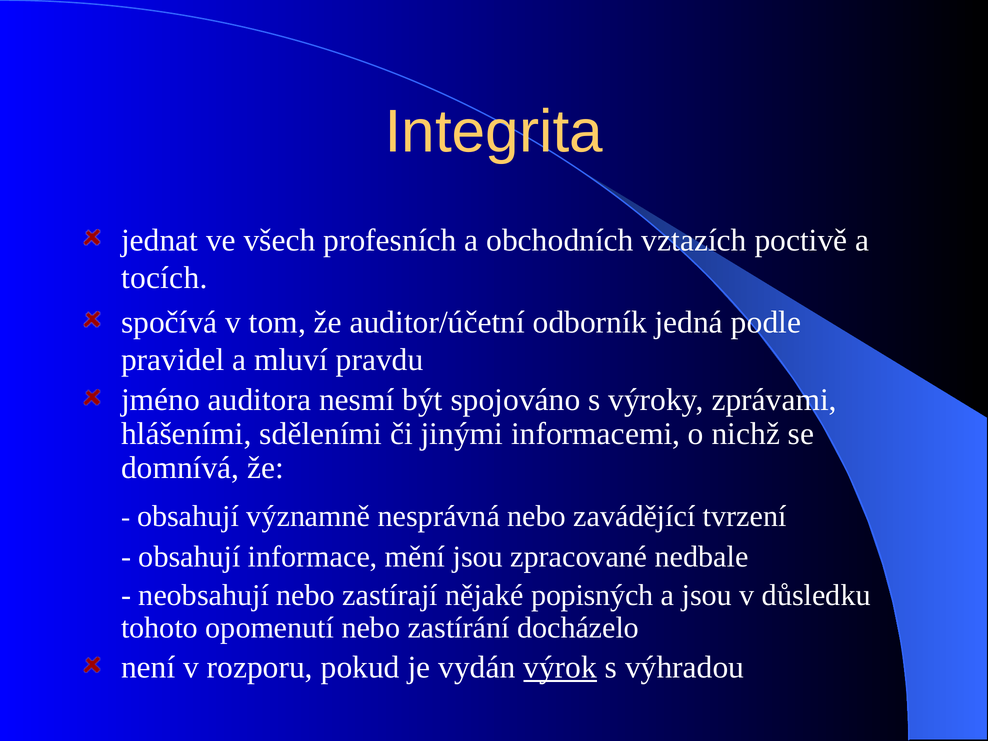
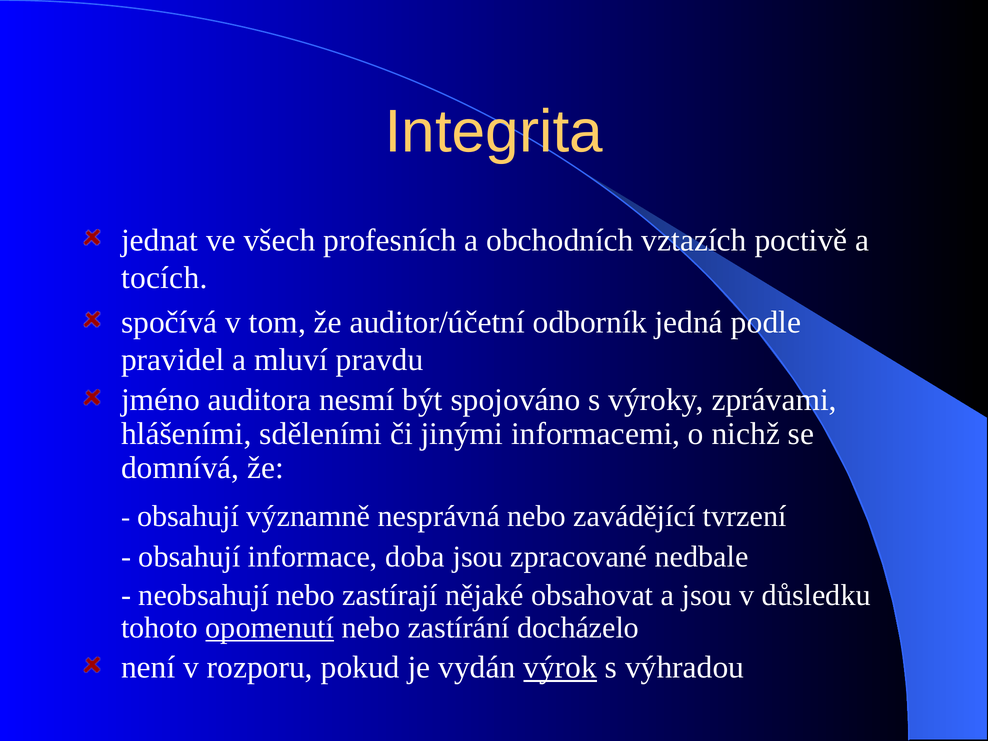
mění: mění -> doba (415, 557)
popisných: popisných -> obsahovat (592, 595)
opomenutí underline: none -> present (270, 628)
